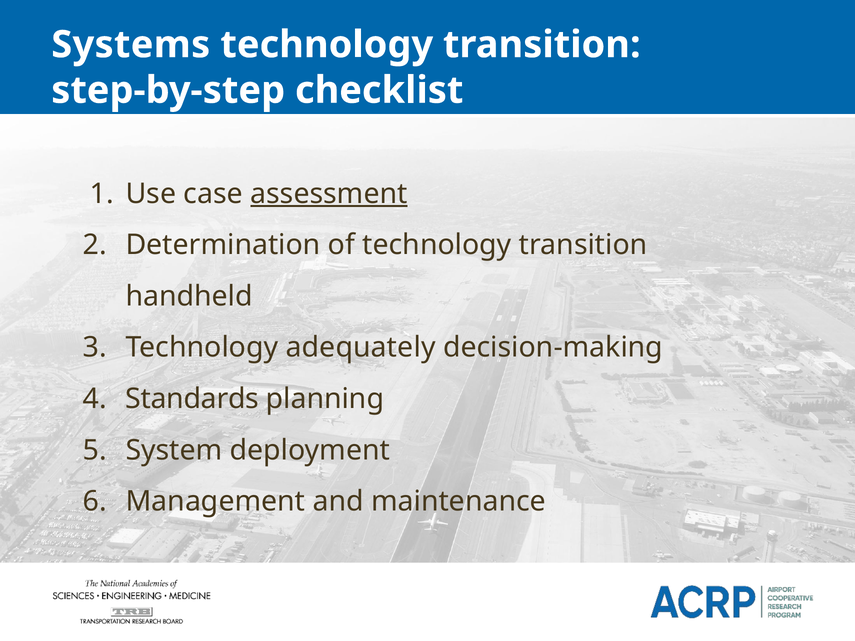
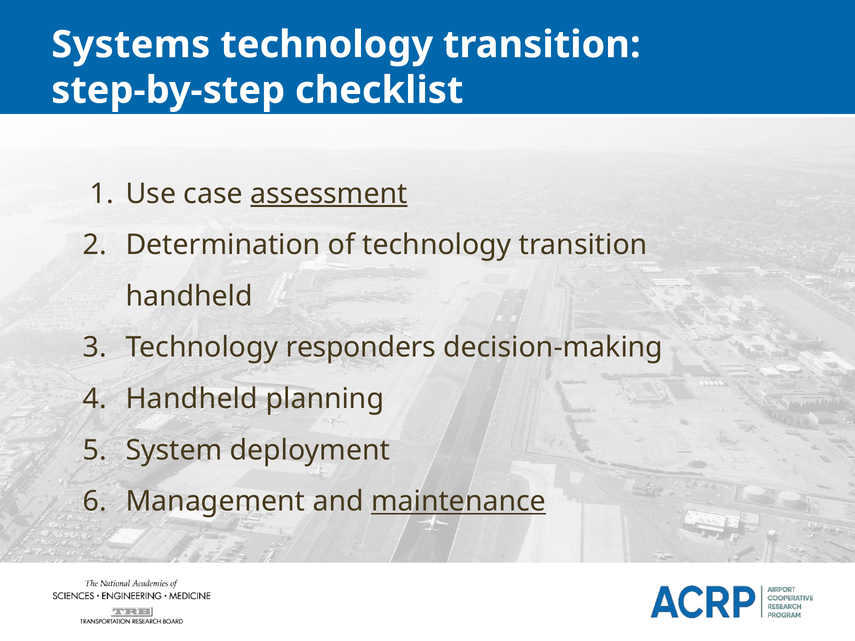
adequately: adequately -> responders (361, 348)
Standards: Standards -> Handheld (192, 399)
maintenance underline: none -> present (459, 502)
